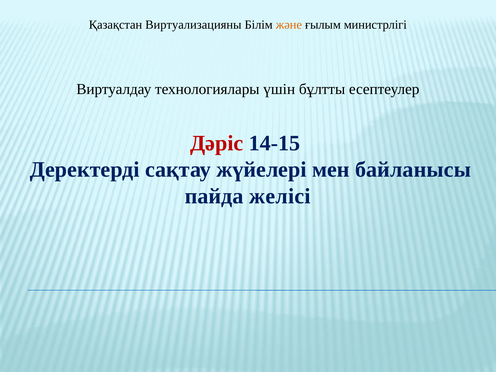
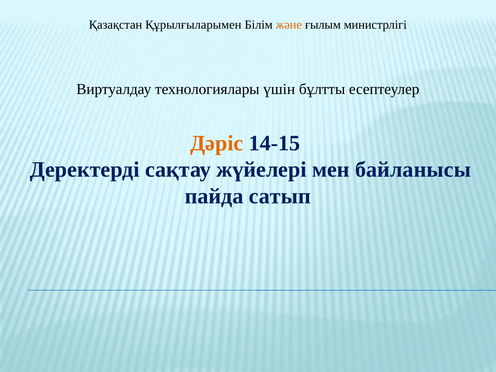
Виртуализацияны: Виртуализацияны -> Құрылғыларымен (193, 25)
Дәріс colour: red -> orange (217, 143)
желісі: желісі -> сатып (280, 196)
